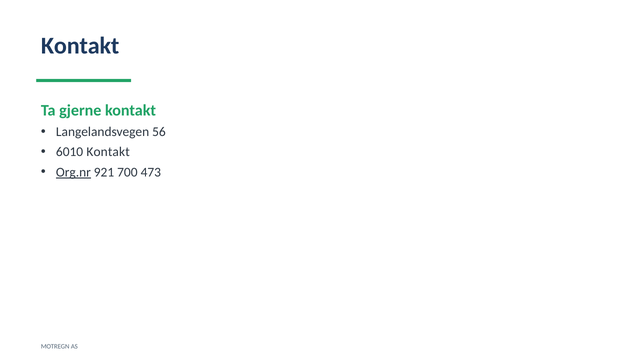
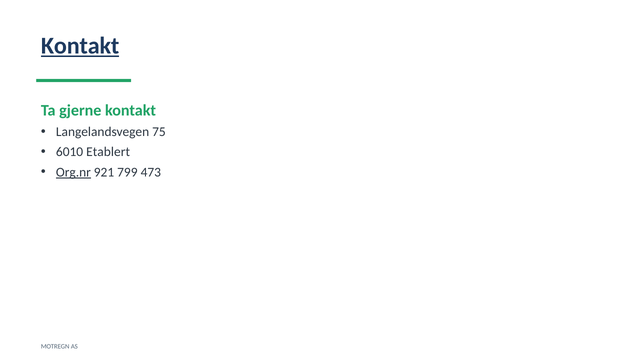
Kontakt underline: none -> present (80, 46)
56: 56 -> 75 (159, 132)
6010 Kontakt: Kontakt -> Etablert (108, 152)
700: 700 -> 799 (127, 172)
